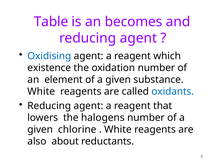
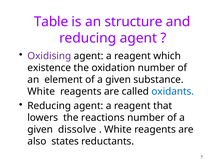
becomes: becomes -> structure (134, 22)
Oxidising colour: blue -> purple (49, 56)
halogens: halogens -> reactions (103, 118)
chlorine: chlorine -> dissolve (77, 129)
about: about -> states (65, 141)
